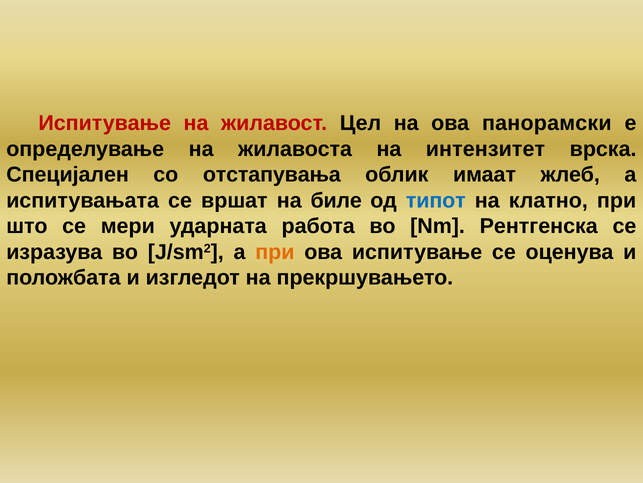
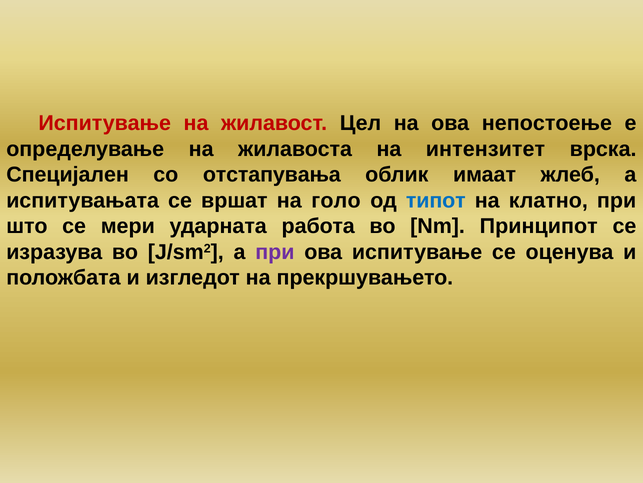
панорамски: панорамски -> непостоење (547, 123)
биле: биле -> голо (336, 200)
Рентгенска: Рентгенска -> Принципот (539, 226)
при colour: orange -> purple (275, 252)
